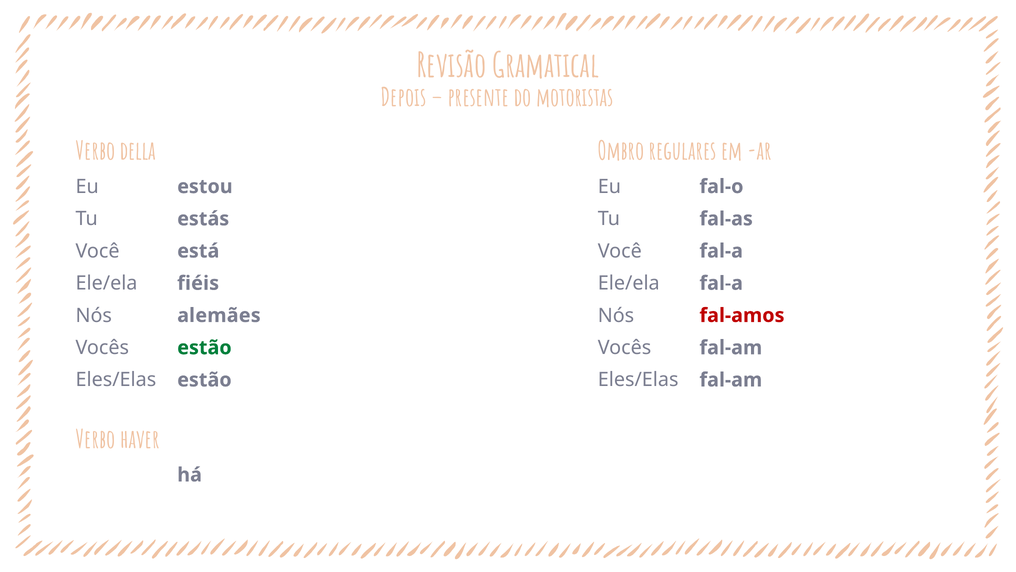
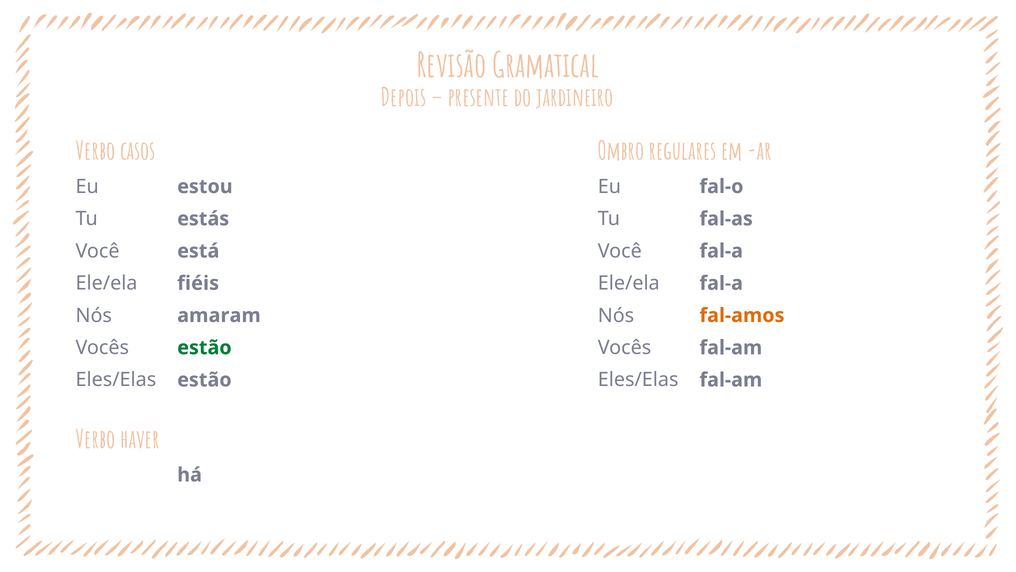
motoristas: motoristas -> jardineiro (575, 98)
della: della -> casos (138, 151)
alemães: alemães -> amaram (219, 315)
fal-amos colour: red -> orange (742, 315)
